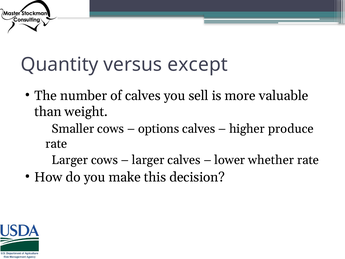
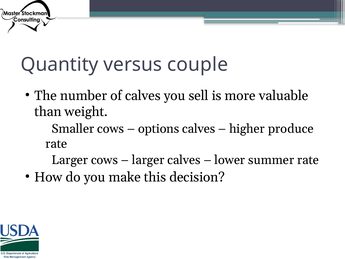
except: except -> couple (198, 65)
whether: whether -> summer (271, 160)
